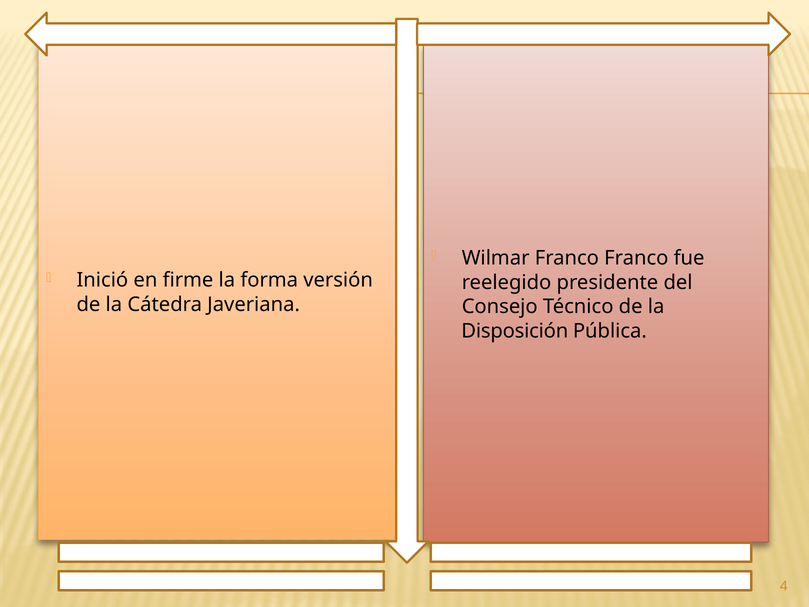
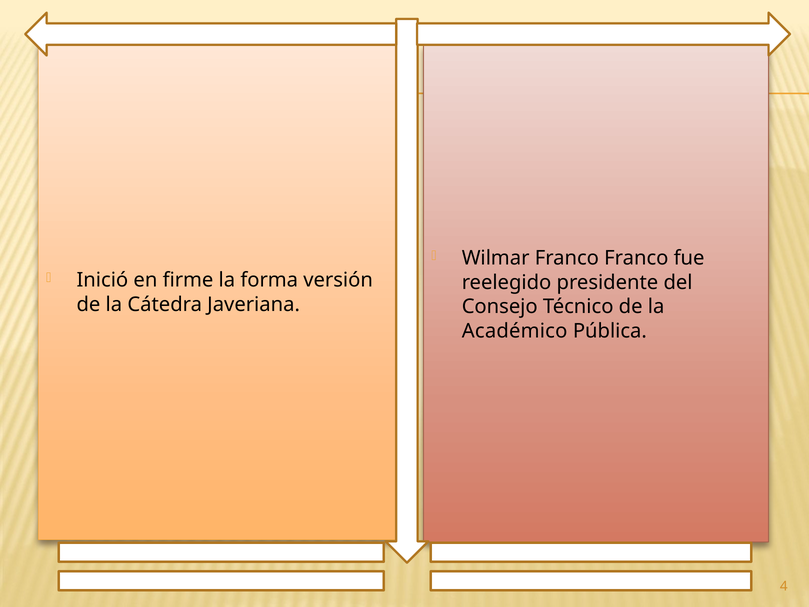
Disposición: Disposición -> Académico (515, 331)
